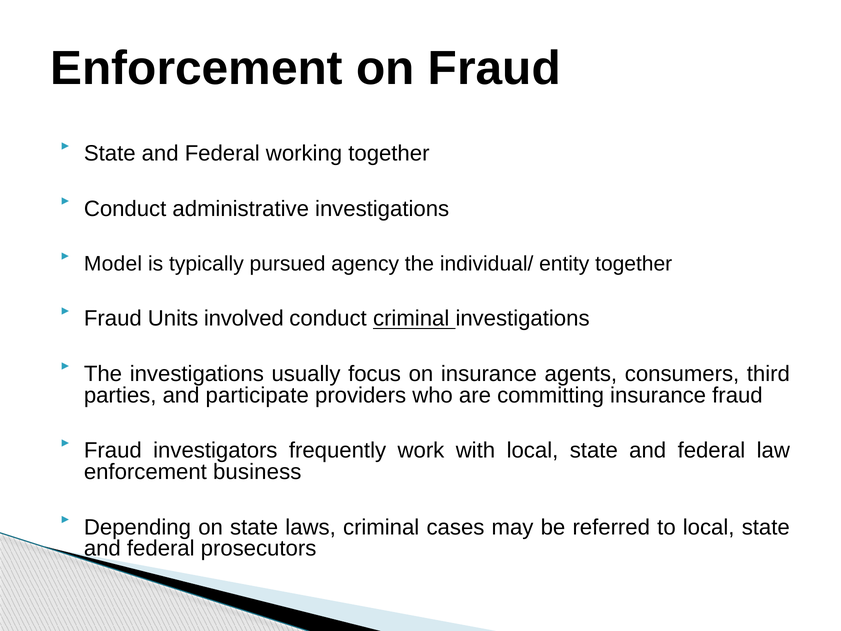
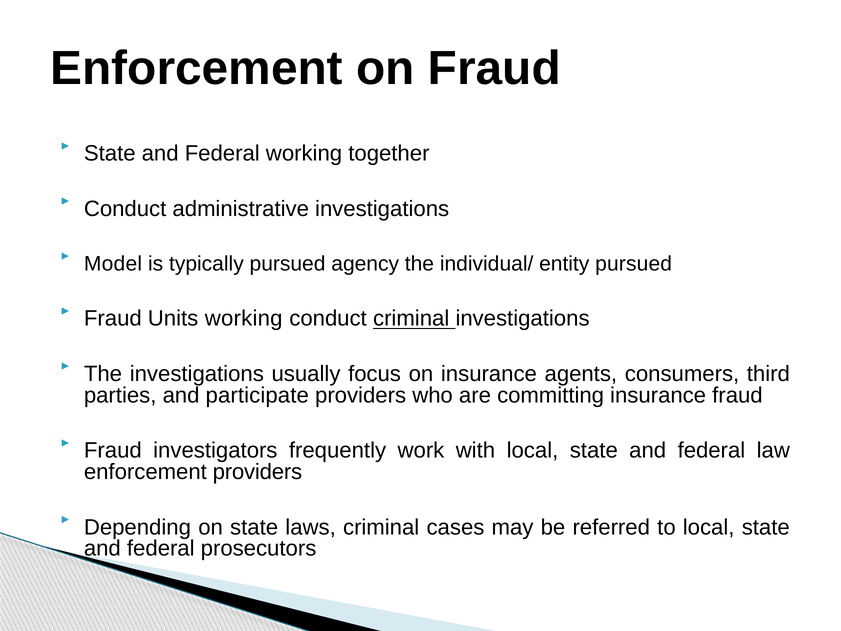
entity together: together -> pursued (634, 264)
Units involved: involved -> working (244, 318)
enforcement business: business -> providers (257, 472)
